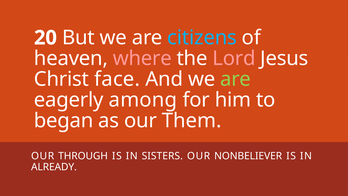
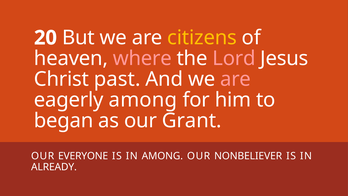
citizens colour: light blue -> yellow (202, 38)
face: face -> past (117, 79)
are colour: light green -> pink (236, 79)
Them: Them -> Grant (192, 121)
THROUGH: THROUGH -> EVERYONE (83, 156)
IN SISTERS: SISTERS -> AMONG (162, 156)
